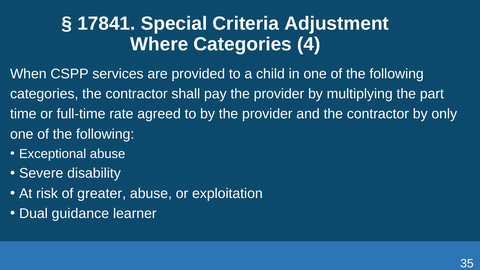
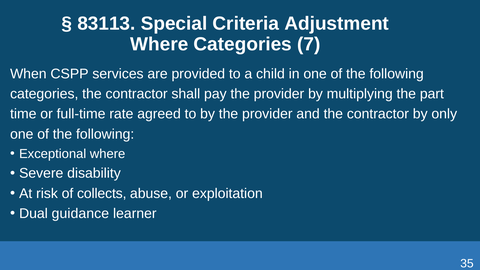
17841: 17841 -> 83113 (106, 24)
4: 4 -> 7 (309, 44)
Exceptional abuse: abuse -> where (108, 154)
greater: greater -> collects (102, 193)
